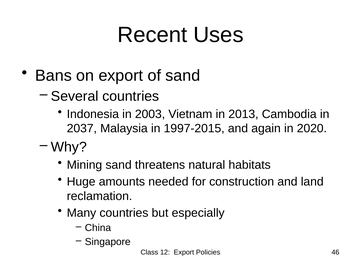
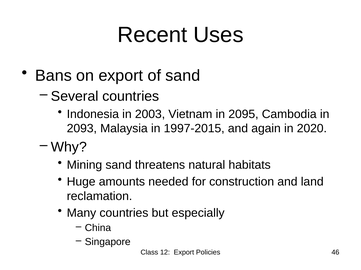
2013: 2013 -> 2095 (243, 114)
2037: 2037 -> 2093 (82, 129)
